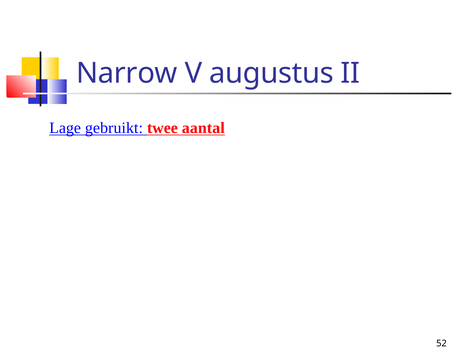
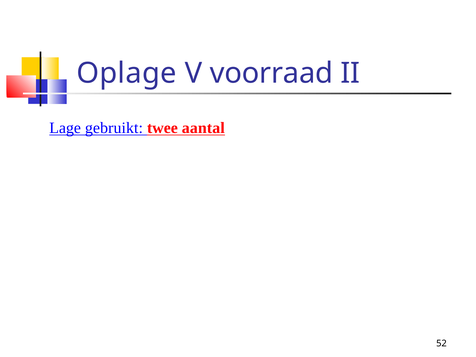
Narrow: Narrow -> Oplage (126, 73)
augustus: augustus -> voorraad (271, 73)
